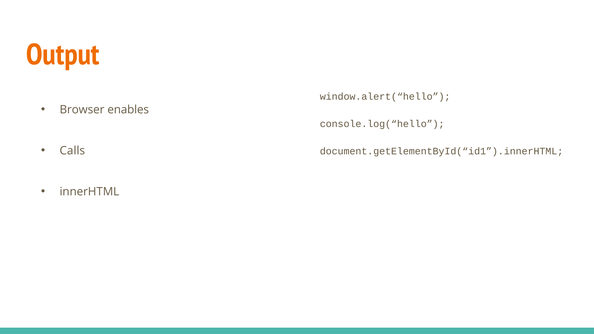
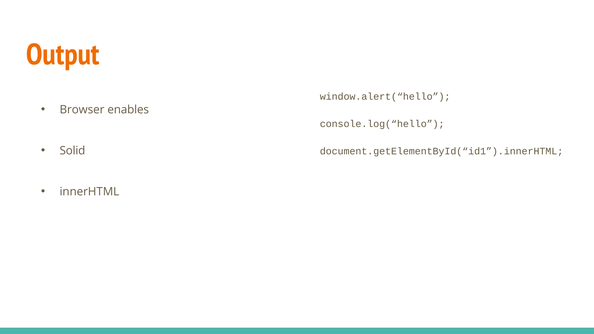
Calls: Calls -> Solid (72, 151)
